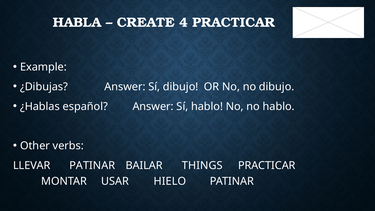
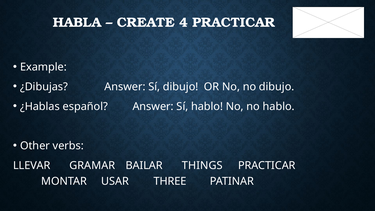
LLEVAR PATINAR: PATINAR -> GRAMAR (92, 165)
HIELO: HIELO -> THREE (170, 181)
